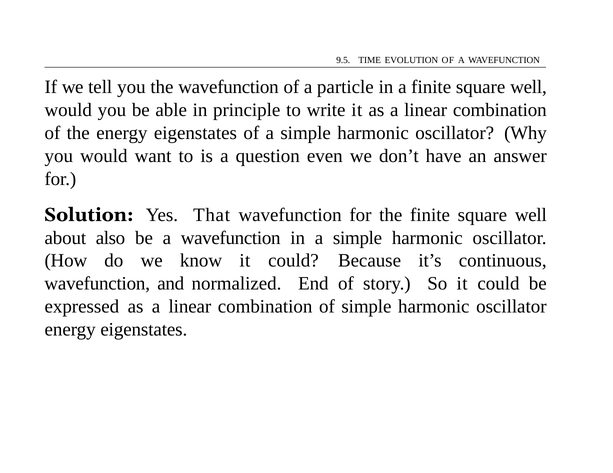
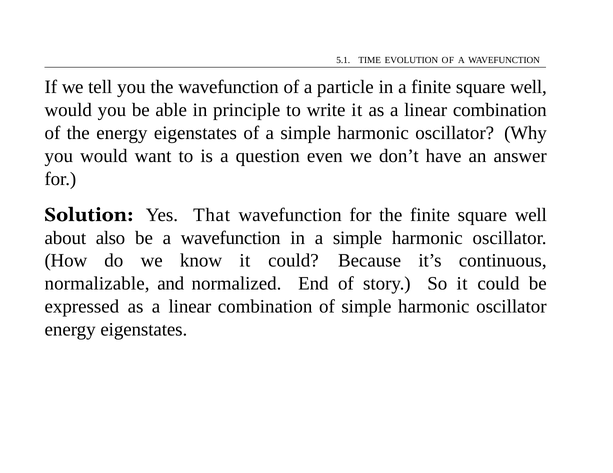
9.5: 9.5 -> 5.1 (343, 60)
wavefunction: wavefunction -> normalizable (97, 284)
